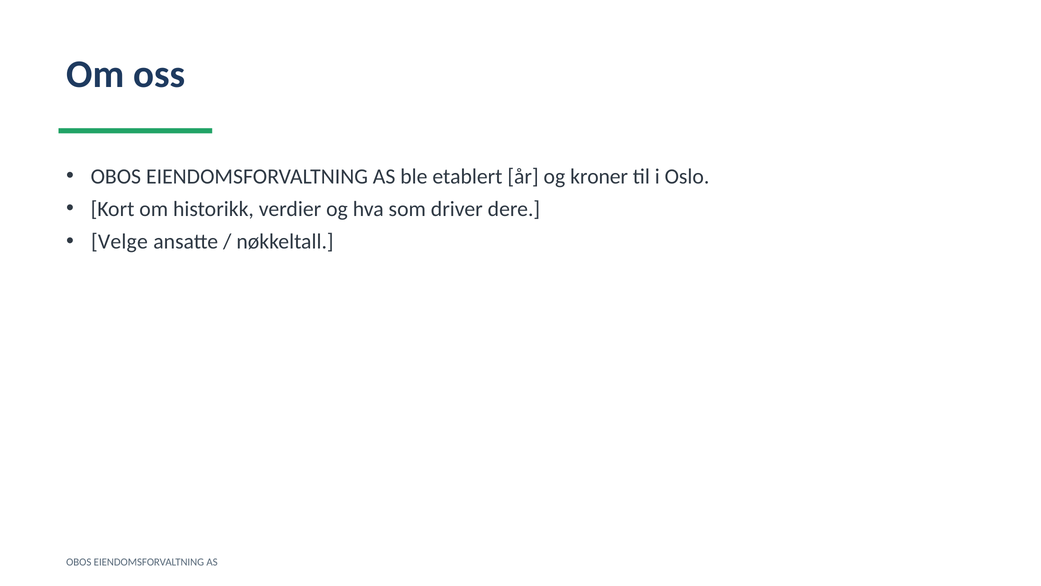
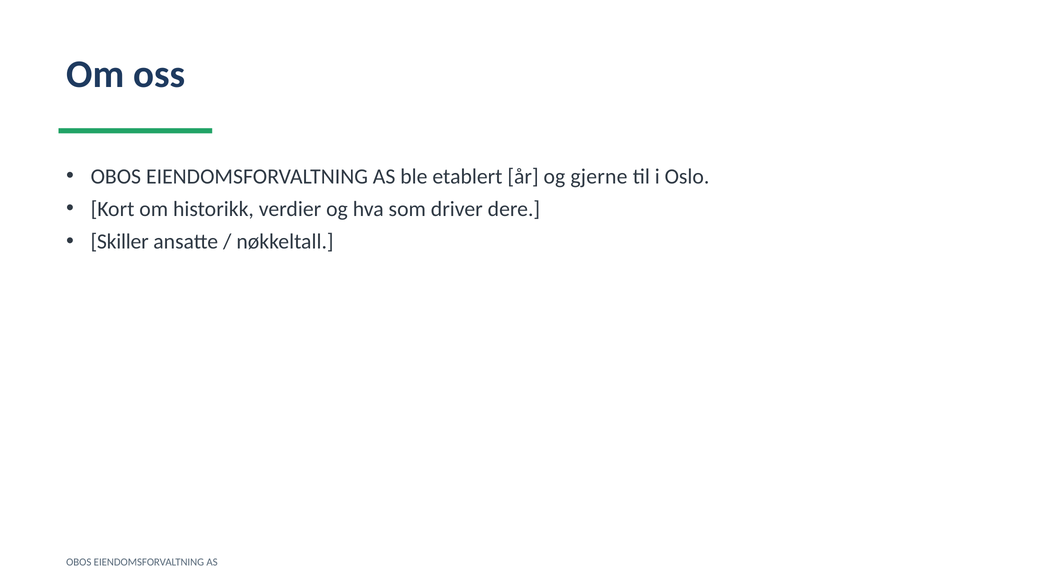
kroner: kroner -> gjerne (599, 176)
Velge: Velge -> Skiller (120, 241)
